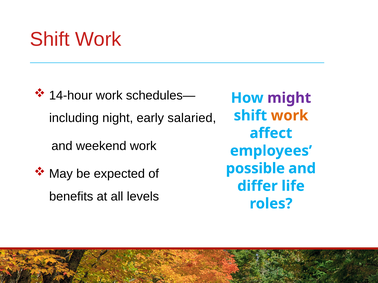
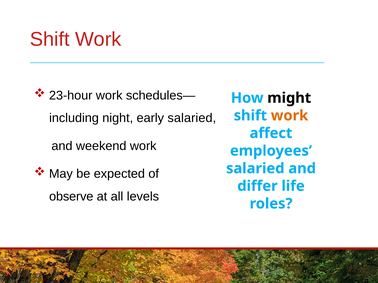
14-hour: 14-hour -> 23-hour (71, 96)
might colour: purple -> black (289, 98)
possible: possible -> salaried (255, 169)
benefits: benefits -> observe (71, 197)
